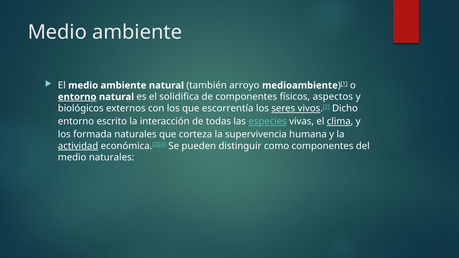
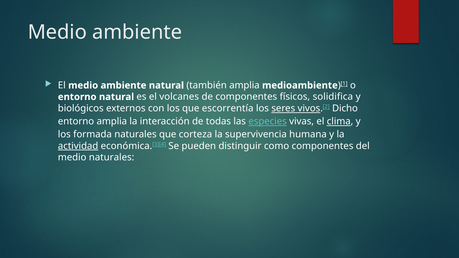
también arroyo: arroyo -> amplia (244, 85)
entorno underline: present -> none (77, 97)
solidifica: solidifica -> volcanes (179, 97)
aspectos: aspectos -> solidifica (333, 97)
entorno escrito: escrito -> amplia (112, 121)
